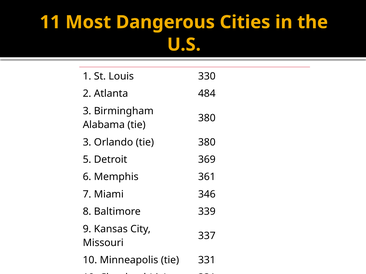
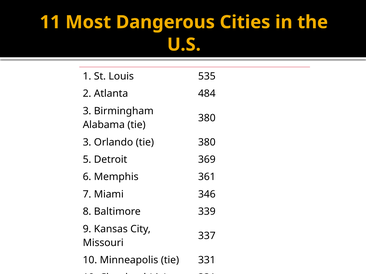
330: 330 -> 535 (207, 76)
